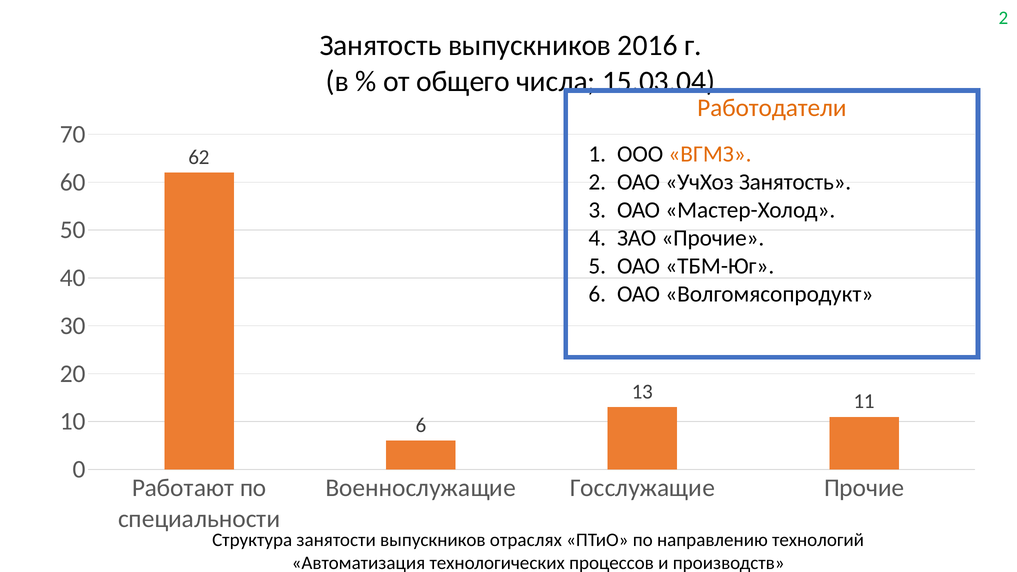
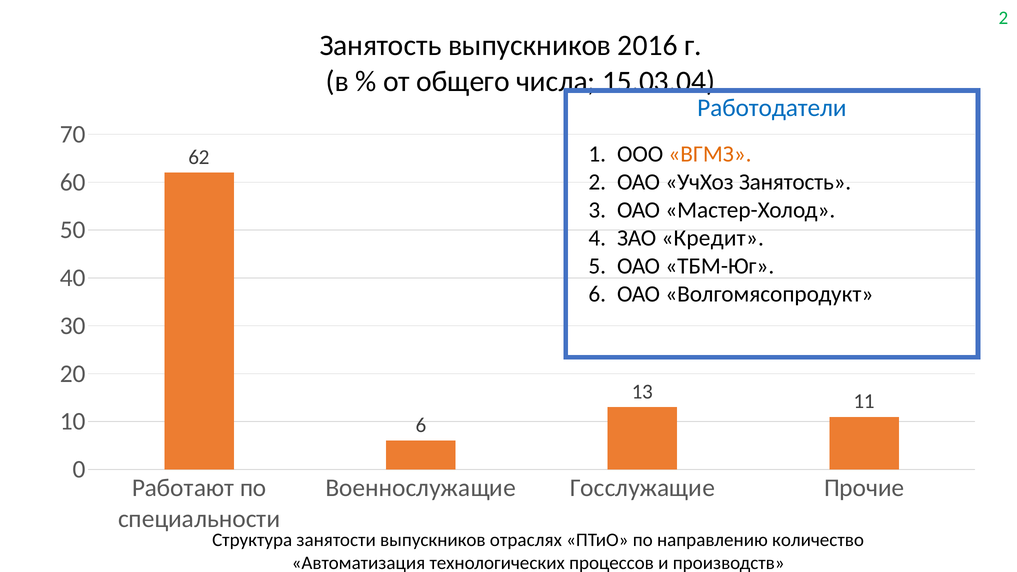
Работодатели colour: orange -> blue (772, 108)
ЗАО Прочие: Прочие -> Кредит (713, 238)
технологий: технологий -> количество (818, 540)
